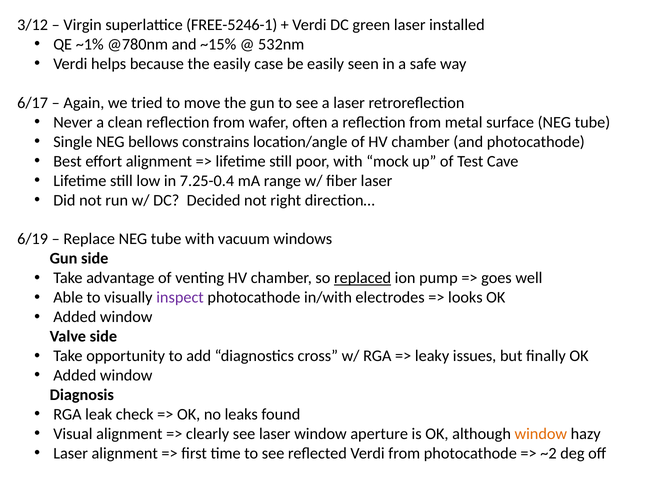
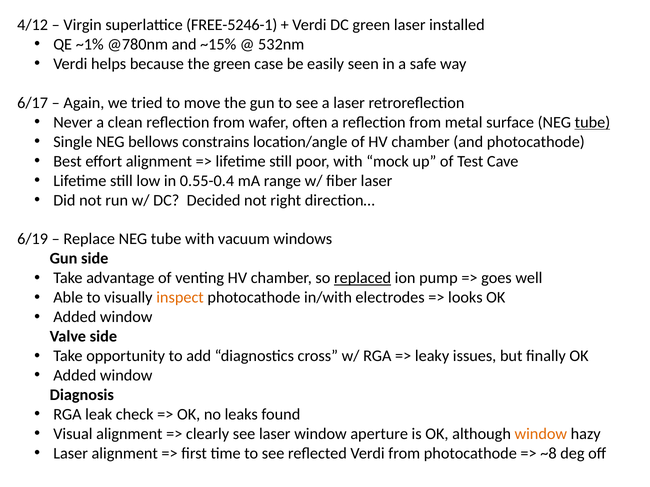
3/12: 3/12 -> 4/12 (33, 25)
the easily: easily -> green (232, 64)
tube underline: none -> present (592, 122)
7.25-0.4: 7.25-0.4 -> 0.55-0.4 (207, 181)
inspect colour: purple -> orange (180, 298)
~2: ~2 -> ~8 (548, 454)
